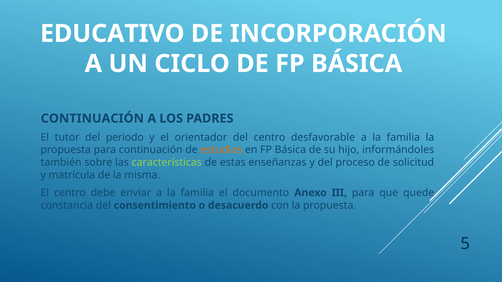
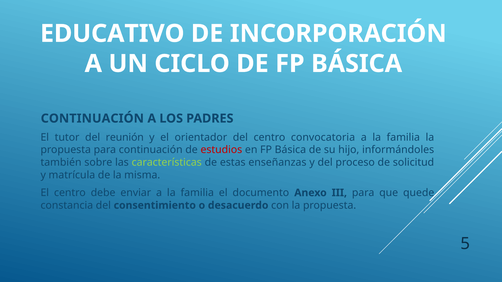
periodo: periodo -> reunión (125, 137)
desfavorable: desfavorable -> convocatoria (323, 137)
estudios colour: orange -> red (221, 150)
